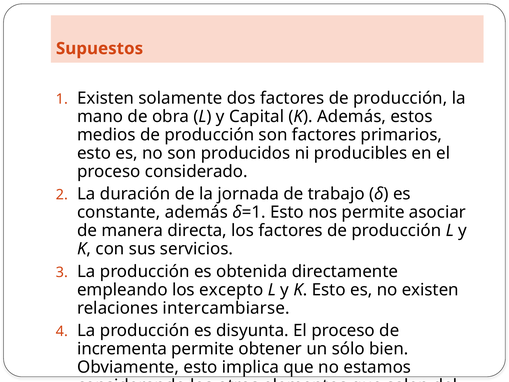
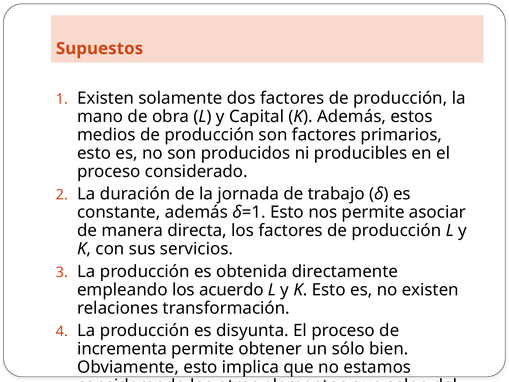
excepto: excepto -> acuerdo (231, 290)
intercambiarse: intercambiarse -> transformación (226, 308)
